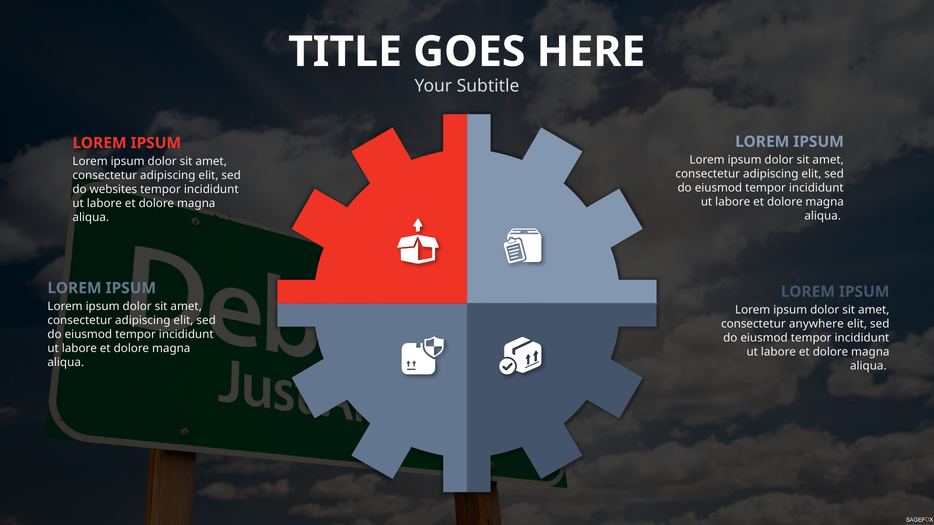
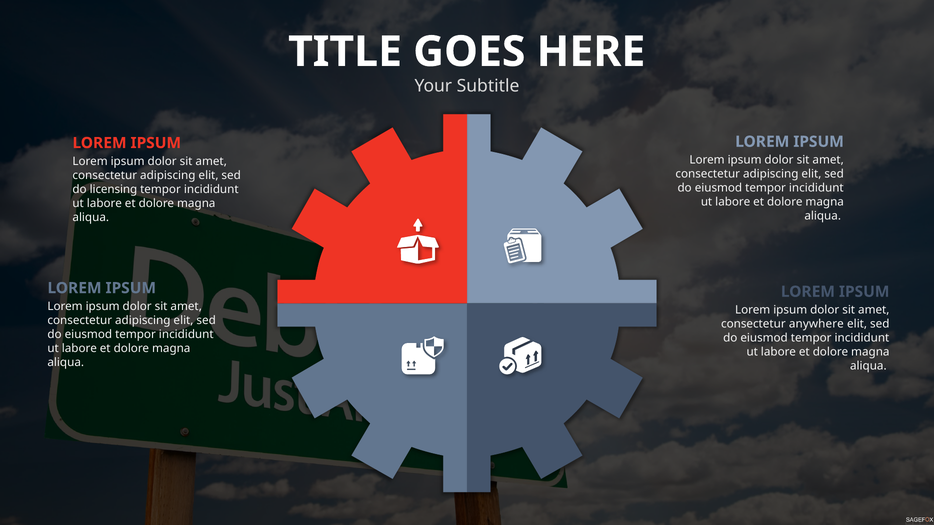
websites: websites -> licensing (113, 190)
